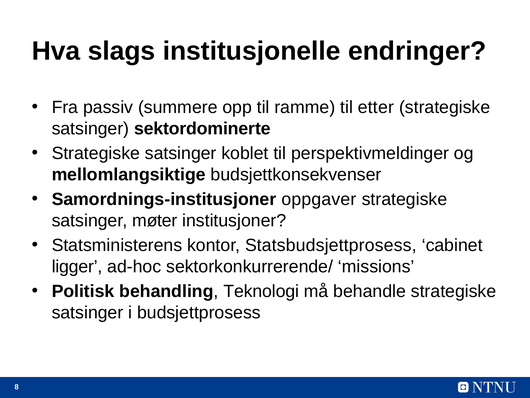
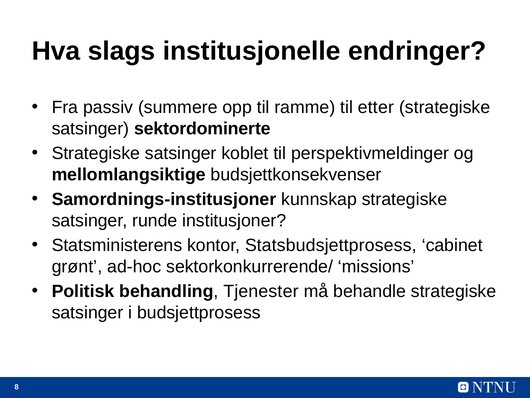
oppgaver: oppgaver -> kunnskap (319, 199)
møter: møter -> runde (155, 220)
ligger: ligger -> grønt (77, 266)
Teknologi: Teknologi -> Tjenester (261, 291)
